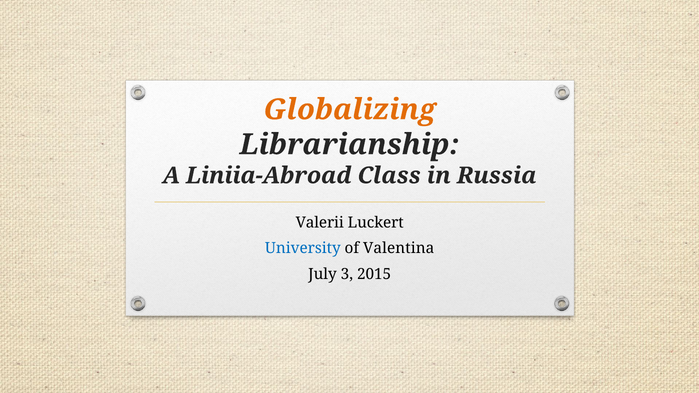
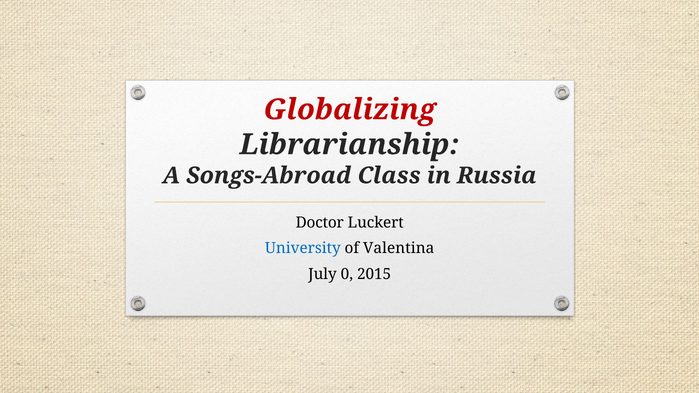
Globalizing colour: orange -> red (350, 110)
Liniia-Abroad: Liniia-Abroad -> Songs-Abroad (269, 176)
Valerii: Valerii -> Doctor (320, 223)
3: 3 -> 0 (347, 274)
